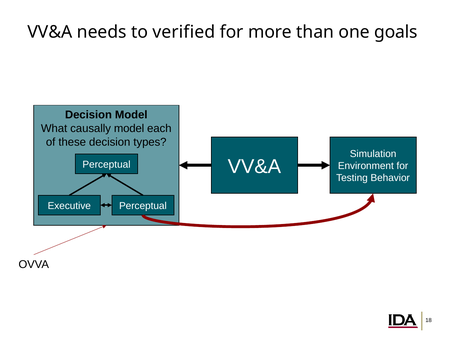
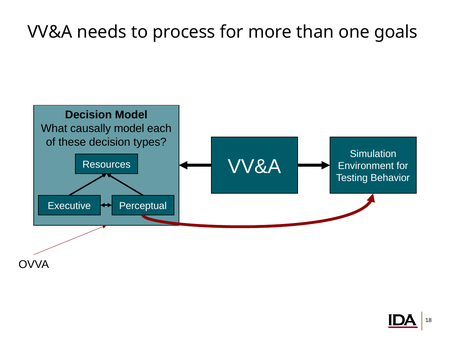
verified: verified -> process (184, 32)
Perceptual: Perceptual -> Resources (106, 164)
